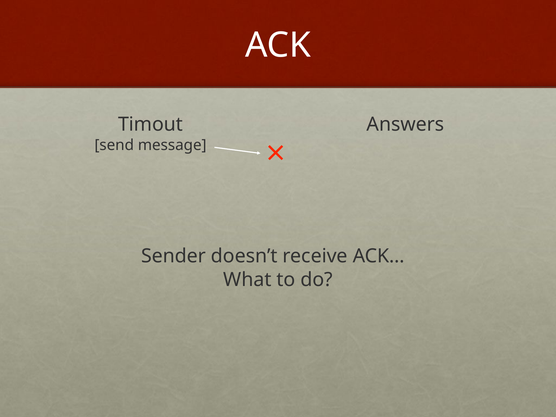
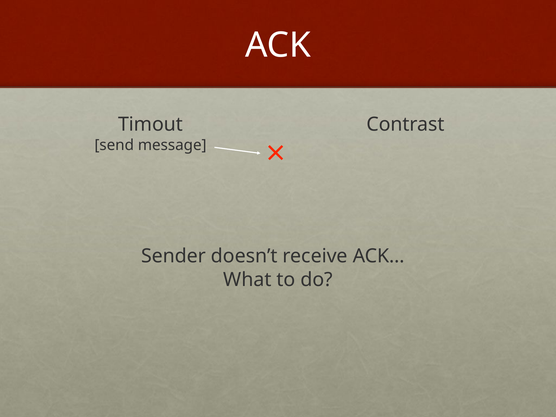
Answers: Answers -> Contrast (406, 124)
